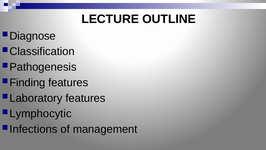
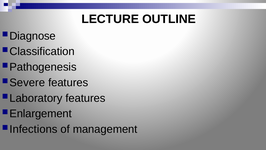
Finding: Finding -> Severe (27, 82)
Lymphocytic: Lymphocytic -> Enlargement (41, 113)
